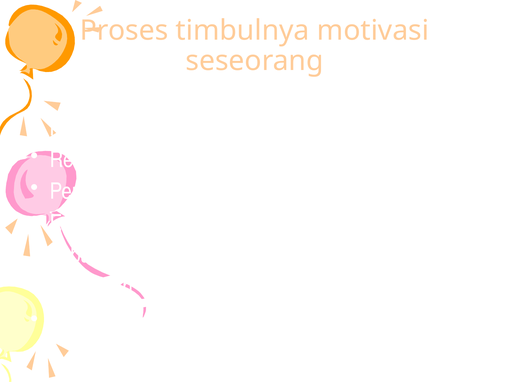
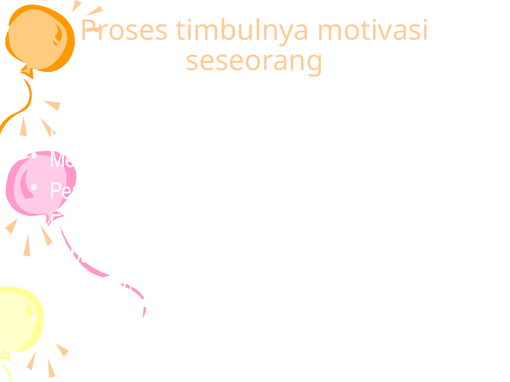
Realitas: Realitas -> Memiliki (83, 160)
